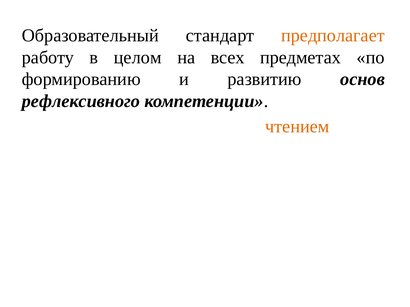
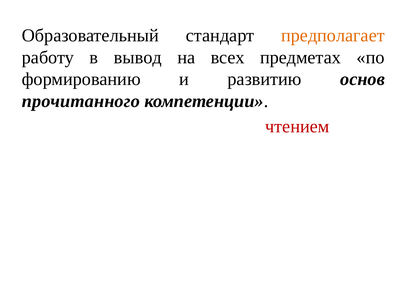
целом: целом -> вывод (138, 58)
рефлексивного: рефлексивного -> прочитанного (81, 101)
чтением colour: orange -> red (297, 127)
